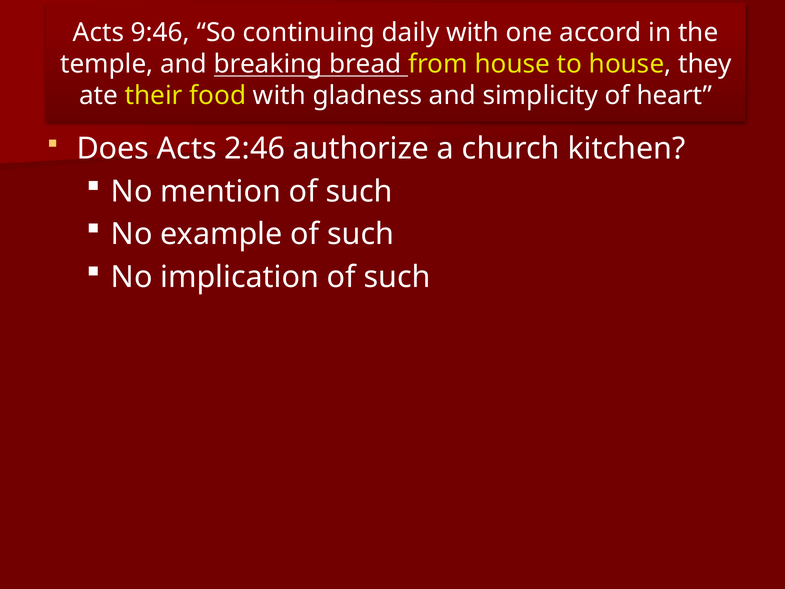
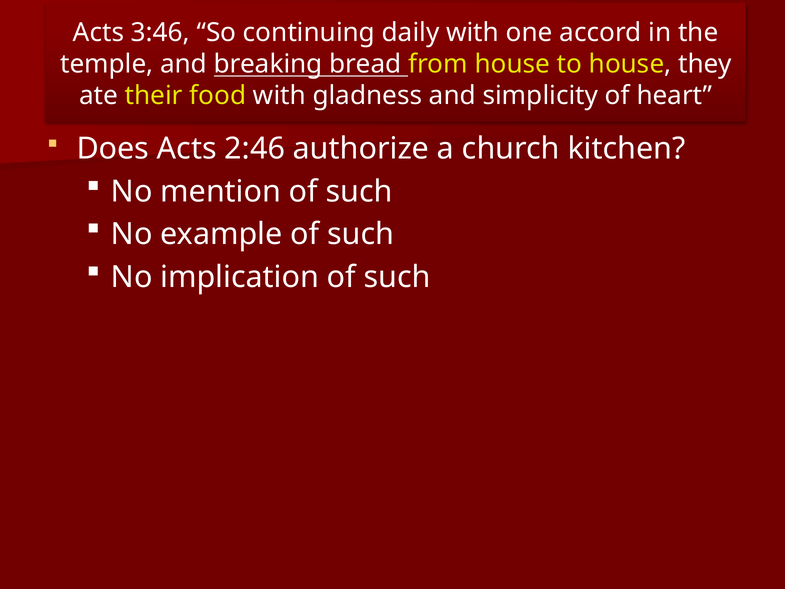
9:46: 9:46 -> 3:46 (160, 33)
